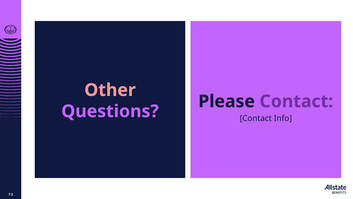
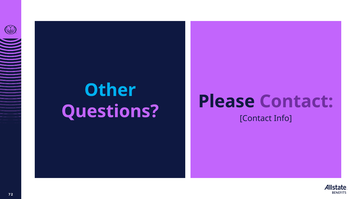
Other colour: pink -> light blue (110, 90)
